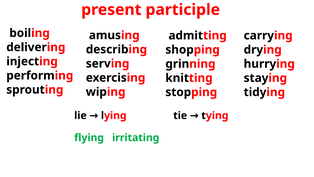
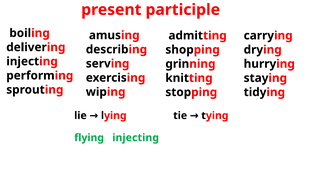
flying irritating: irritating -> injecting (136, 137)
